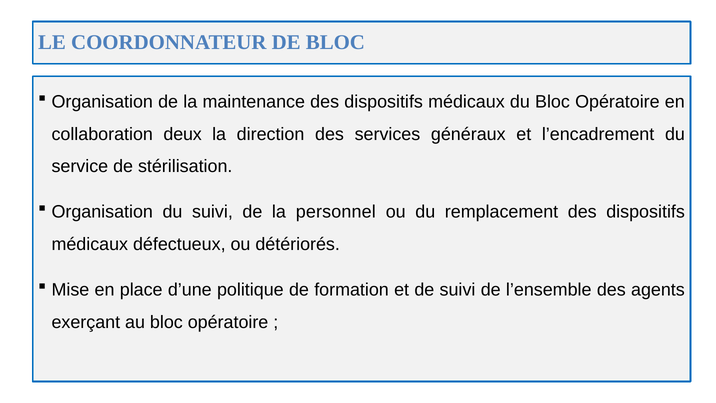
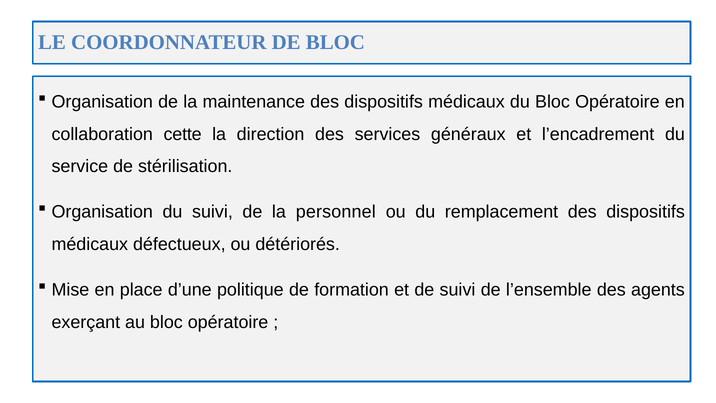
deux: deux -> cette (183, 134)
